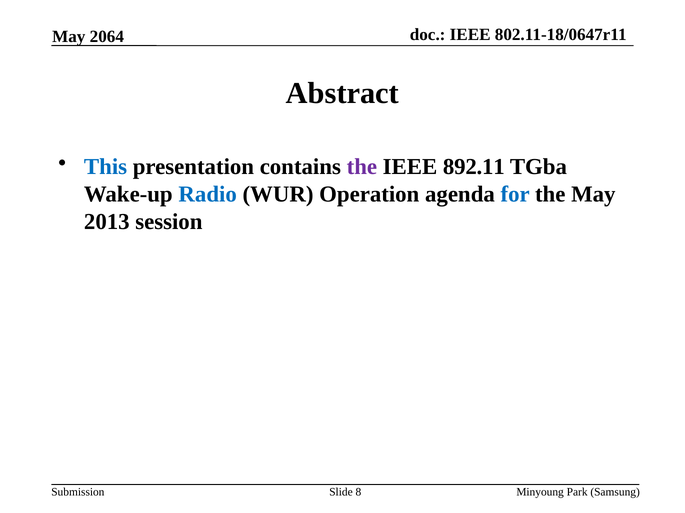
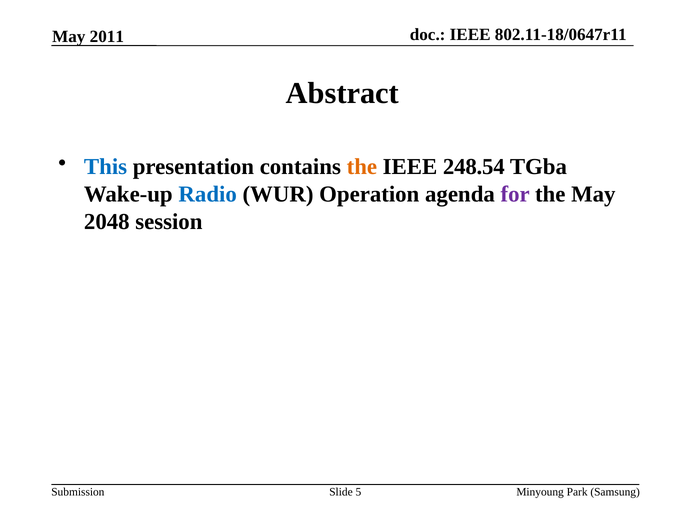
2064: 2064 -> 2011 (107, 37)
the colour: purple -> orange (362, 167)
892.11: 892.11 -> 248.54 (474, 167)
for colour: blue -> purple (515, 195)
2013: 2013 -> 2048 (107, 222)
8: 8 -> 5 (358, 493)
